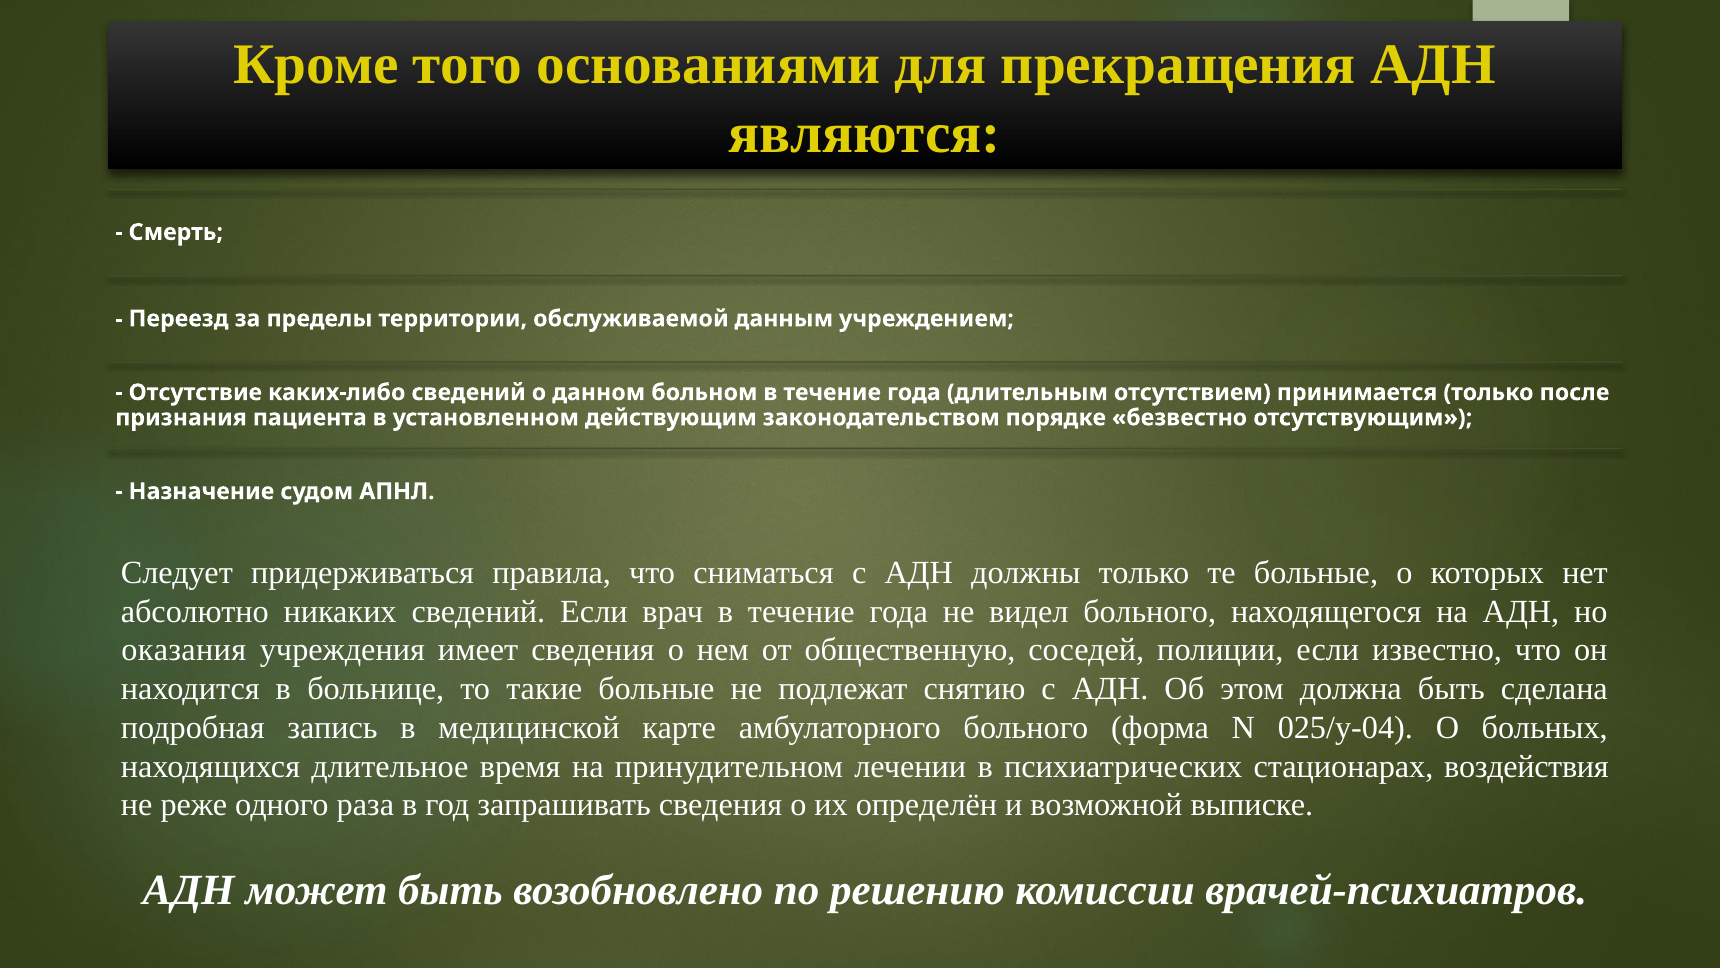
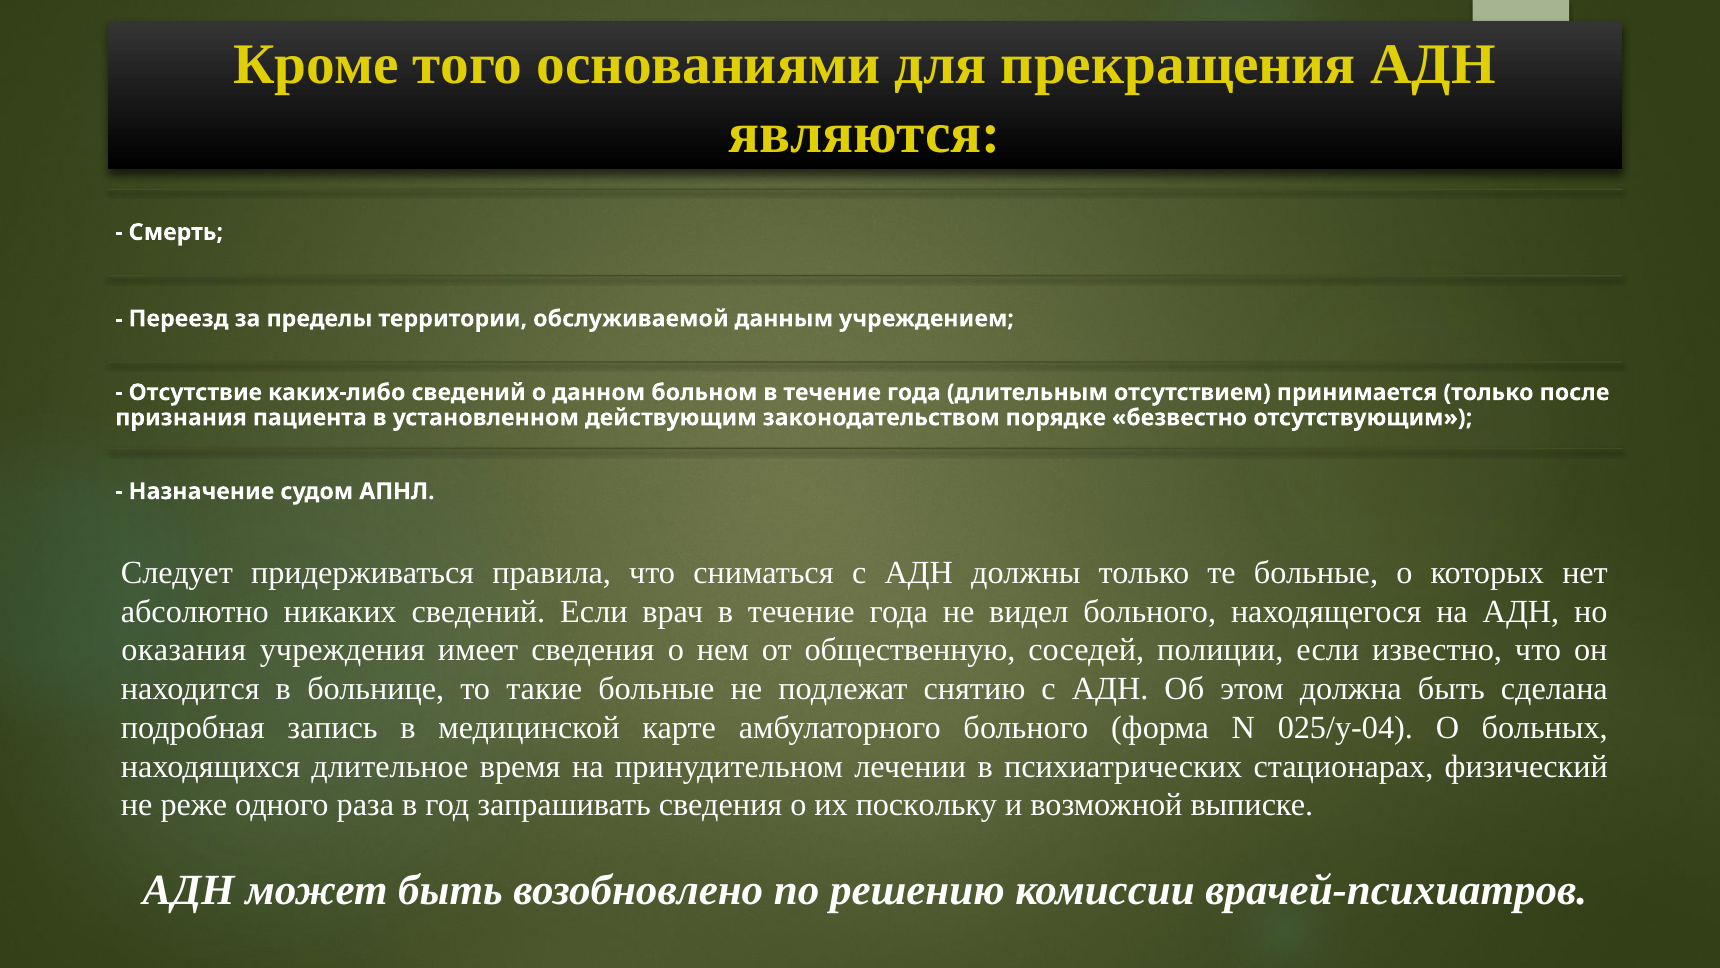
воздействия: воздействия -> физический (1526, 766)
определён: определён -> поскольку (926, 805)
